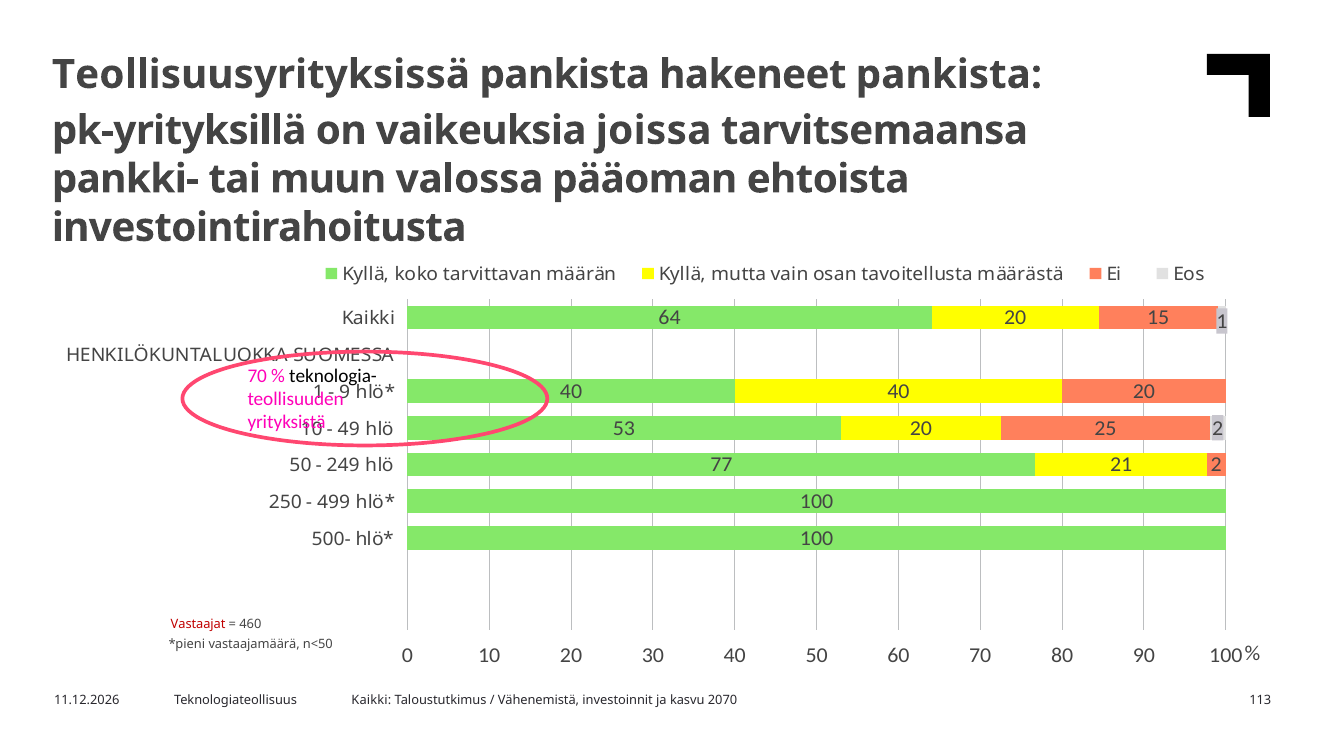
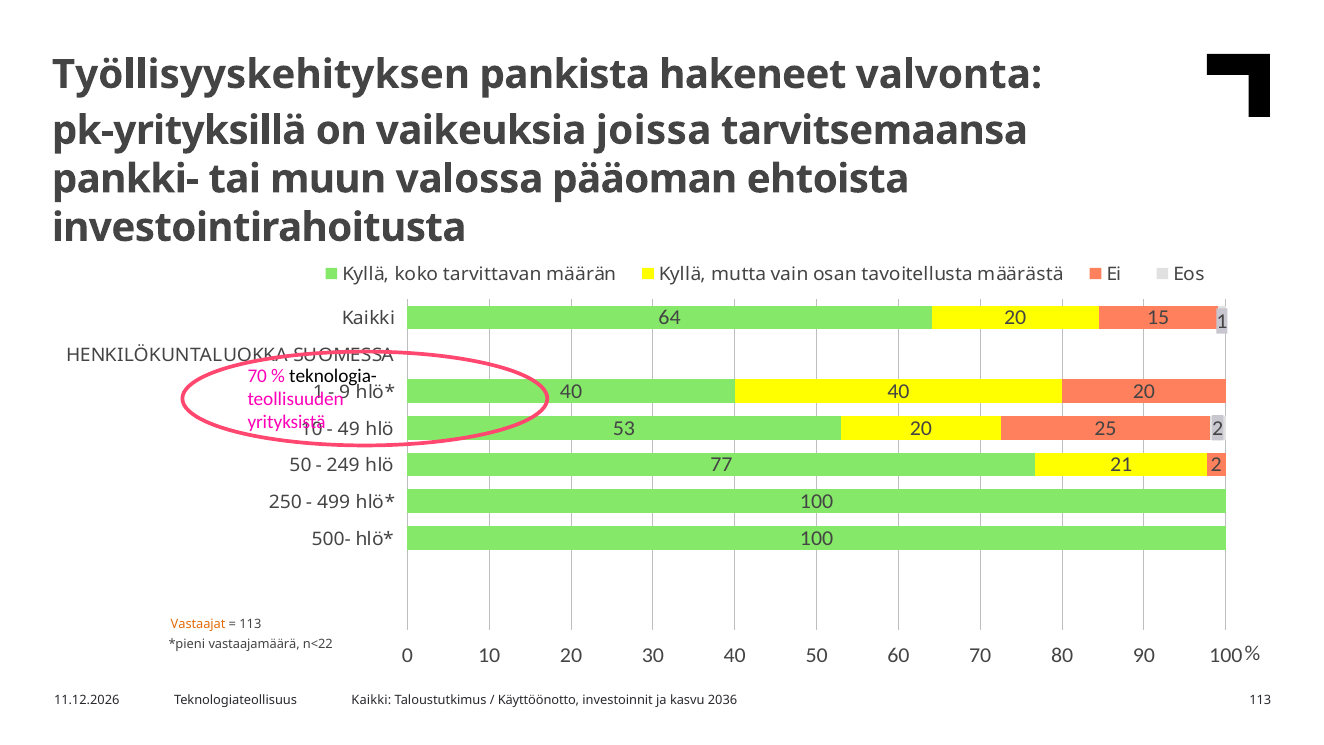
Teollisuusyrityksissä: Teollisuusyrityksissä -> Työllisyyskehityksen (261, 75)
hakeneet pankista: pankista -> valvonta (949, 75)
Vastaajat colour: red -> orange (198, 624)
460: 460 -> 113 (250, 624)
n<50: n<50 -> n<22 (318, 644)
Vähenemistä: Vähenemistä -> Käyttöönotto (538, 700)
2070: 2070 -> 2036 (723, 700)
